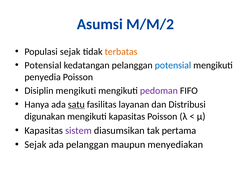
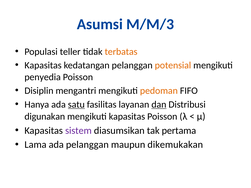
M/M/2: M/M/2 -> M/M/3 (150, 24)
Populasi sejak: sejak -> teller (70, 52)
Potensial: Potensial -> Kapasitas (43, 65)
potensial colour: blue -> orange (173, 65)
Disiplin mengikuti: mengikuti -> mengantri (76, 91)
pedoman colour: purple -> orange (159, 91)
dan underline: none -> present (159, 105)
Sejak: Sejak -> Lama (35, 145)
menyediakan: menyediakan -> dikemukakan (175, 145)
